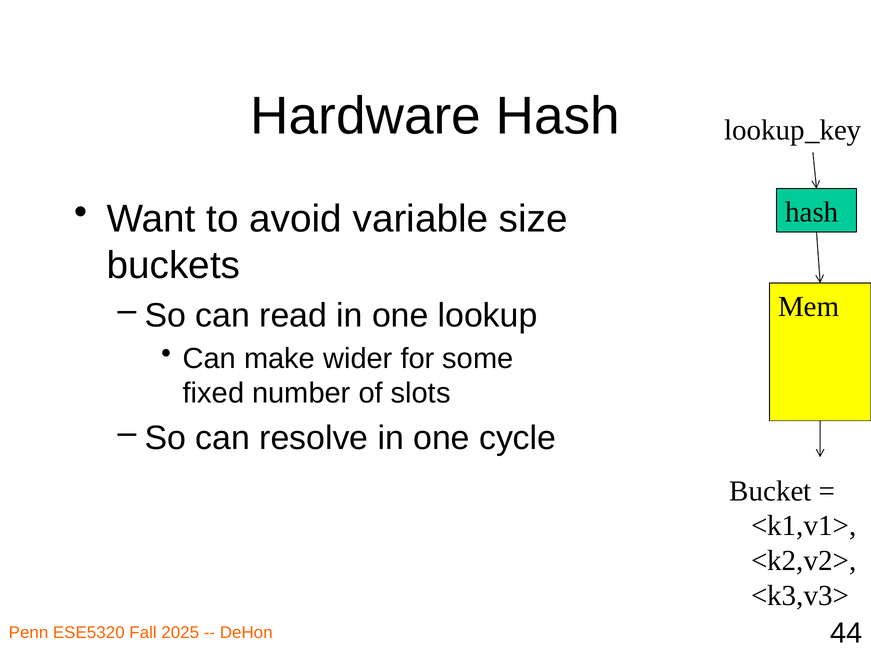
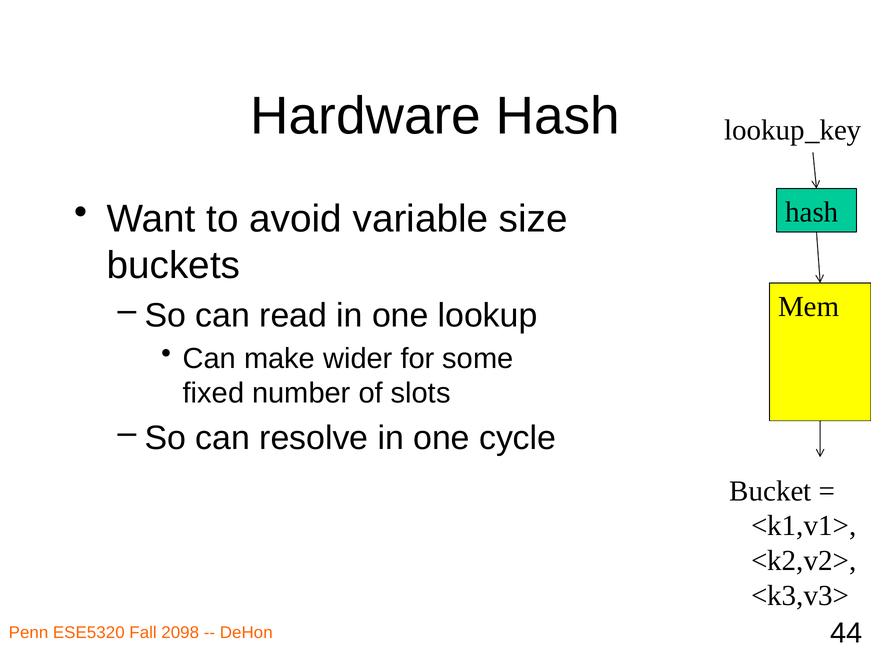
2025: 2025 -> 2098 (180, 633)
